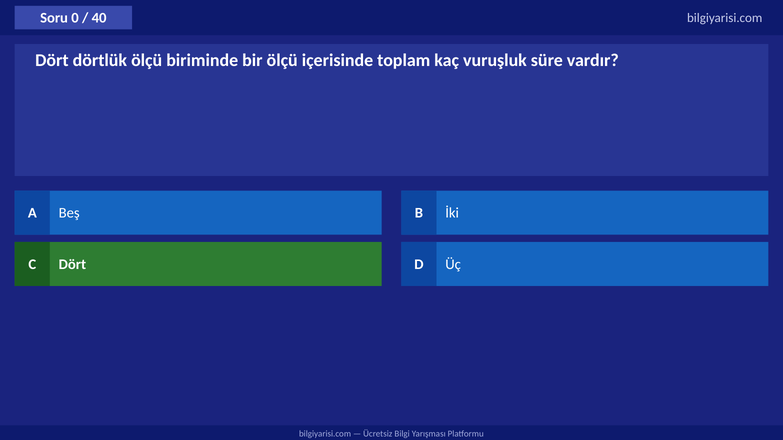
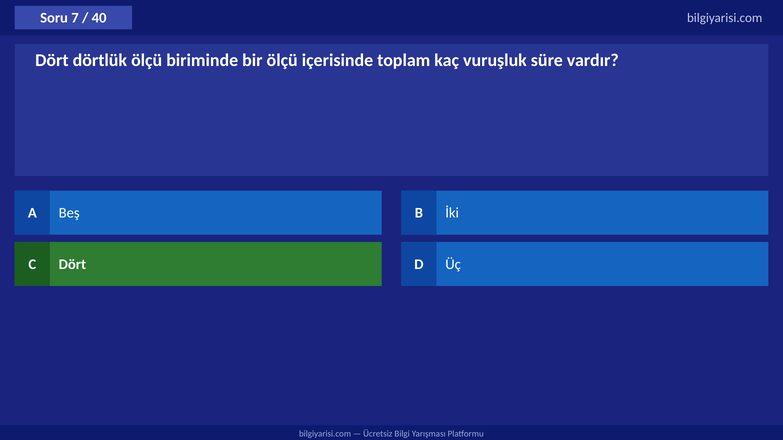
0: 0 -> 7 (75, 18)
